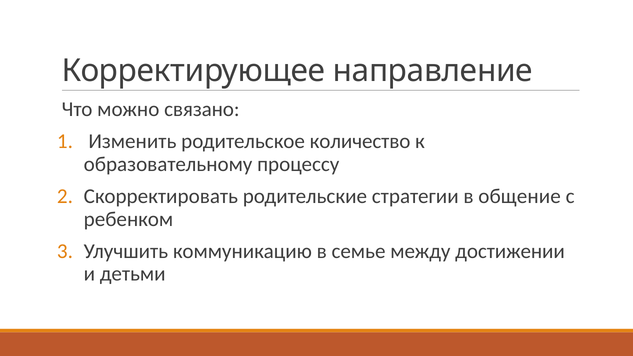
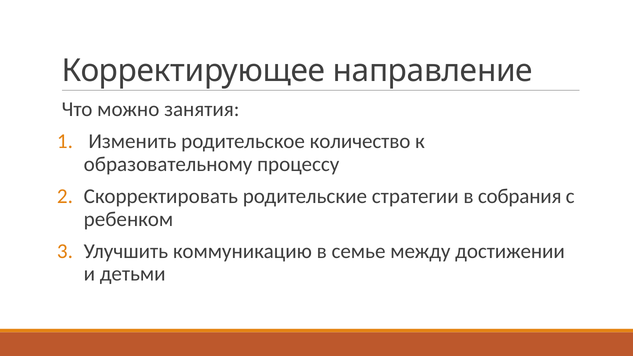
связано: связано -> занятия (202, 109)
общение: общение -> собрания (520, 196)
